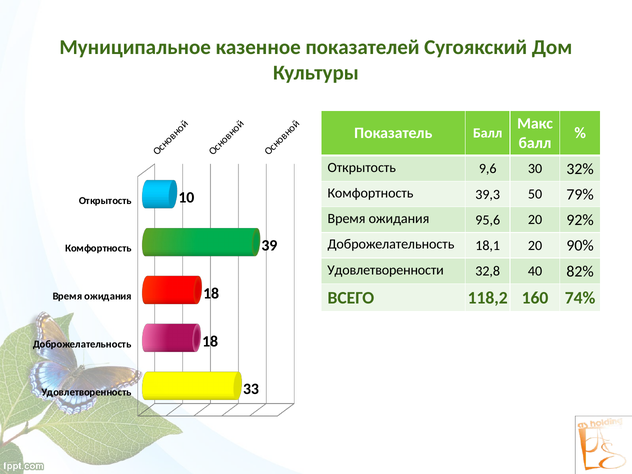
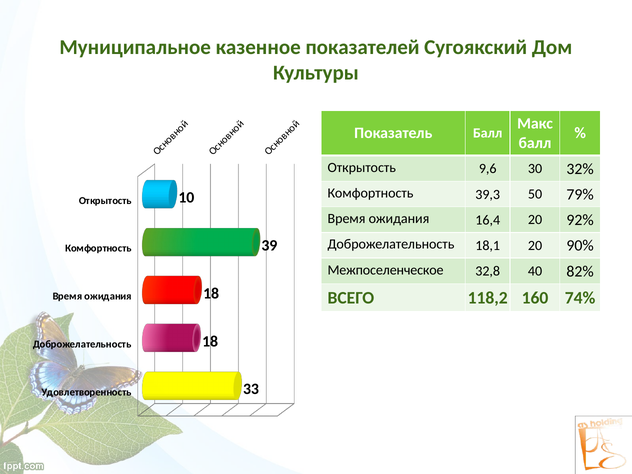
95,6: 95,6 -> 16,4 (488, 220)
Удовлетворенности: Удовлетворенности -> Межпоселенческое (386, 270)
